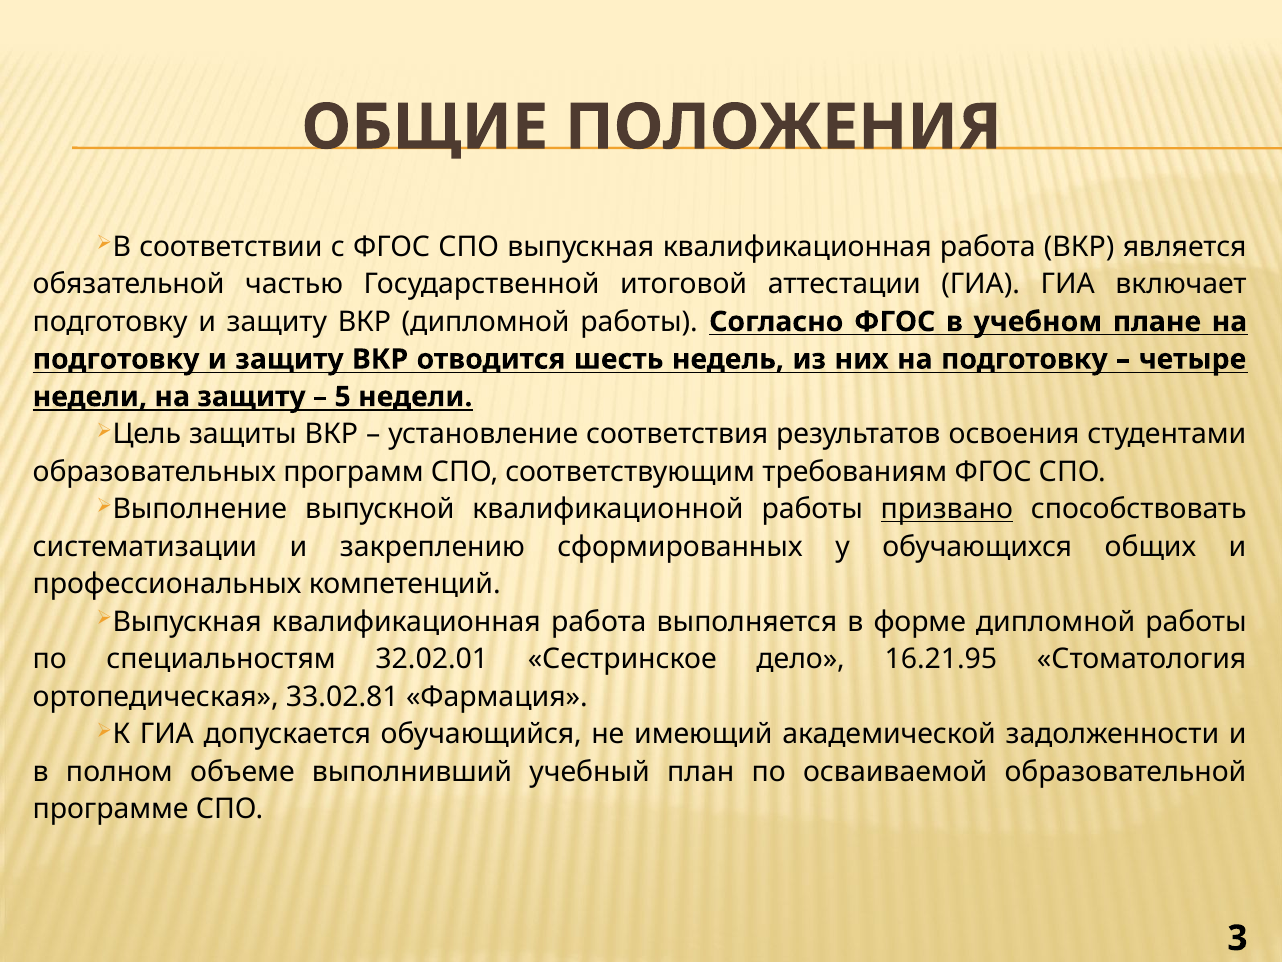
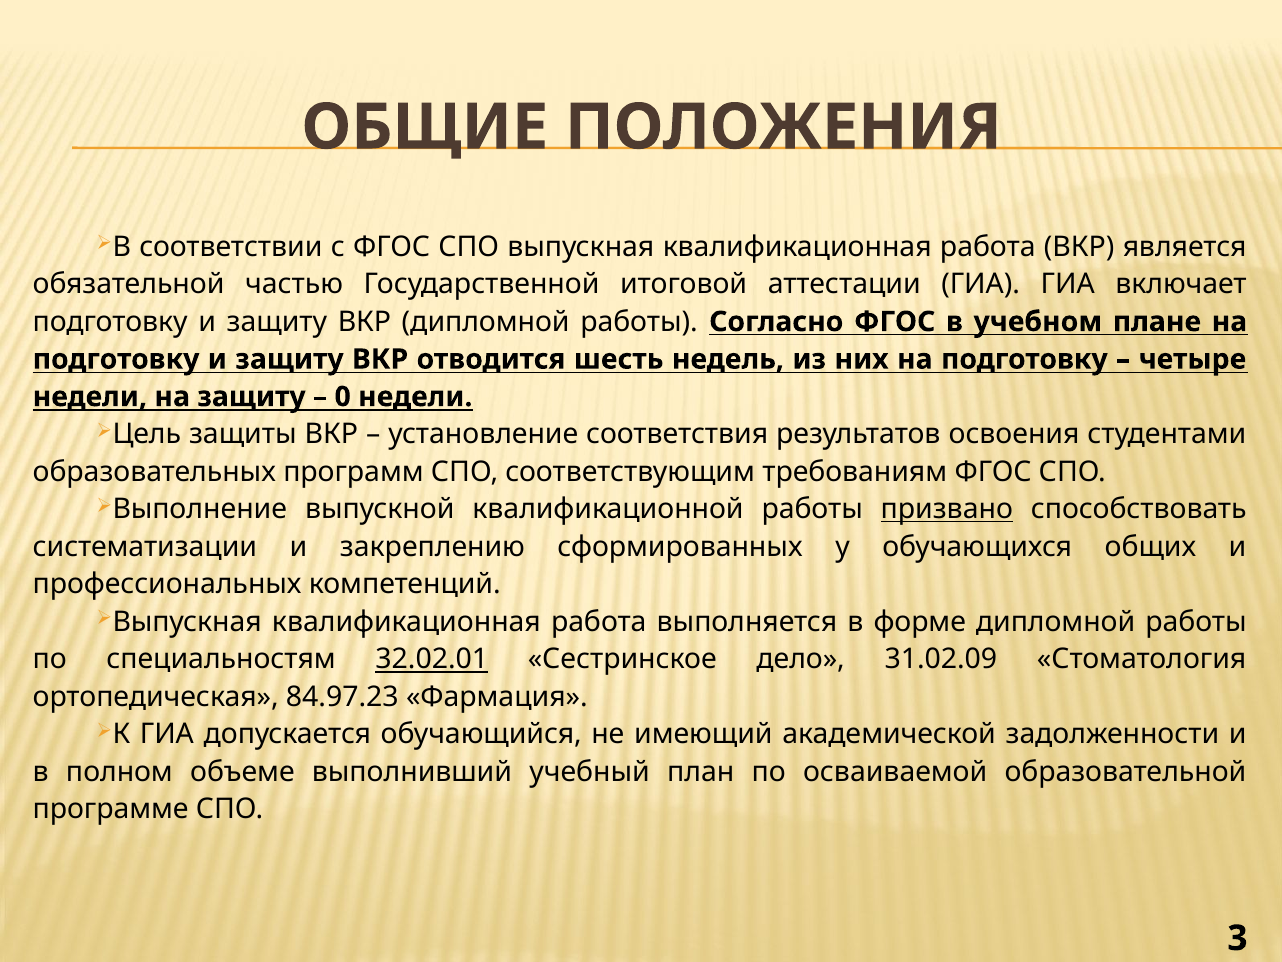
5: 5 -> 0 (343, 397)
32.02.01 underline: none -> present (432, 659)
16.21.95: 16.21.95 -> 31.02.09 (941, 659)
33.02.81: 33.02.81 -> 84.97.23 (342, 697)
